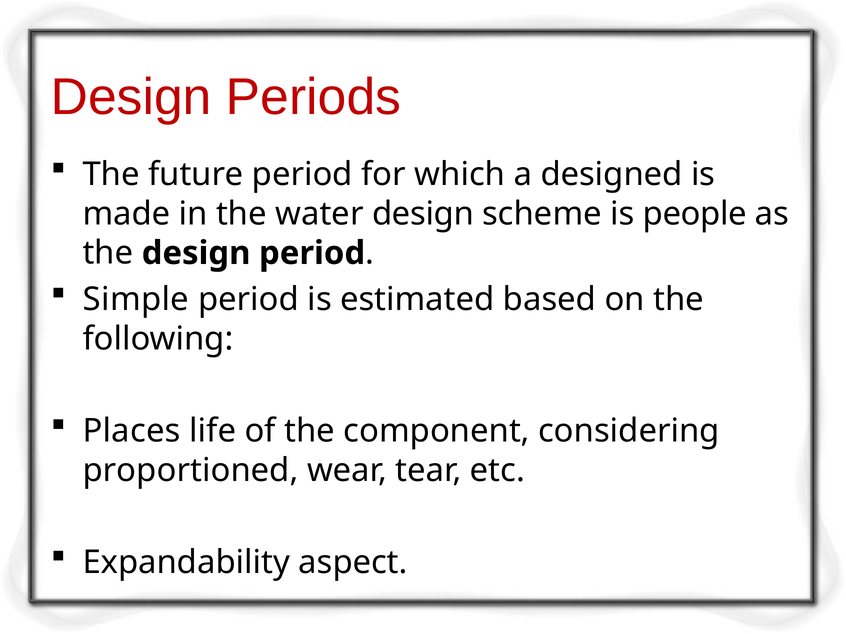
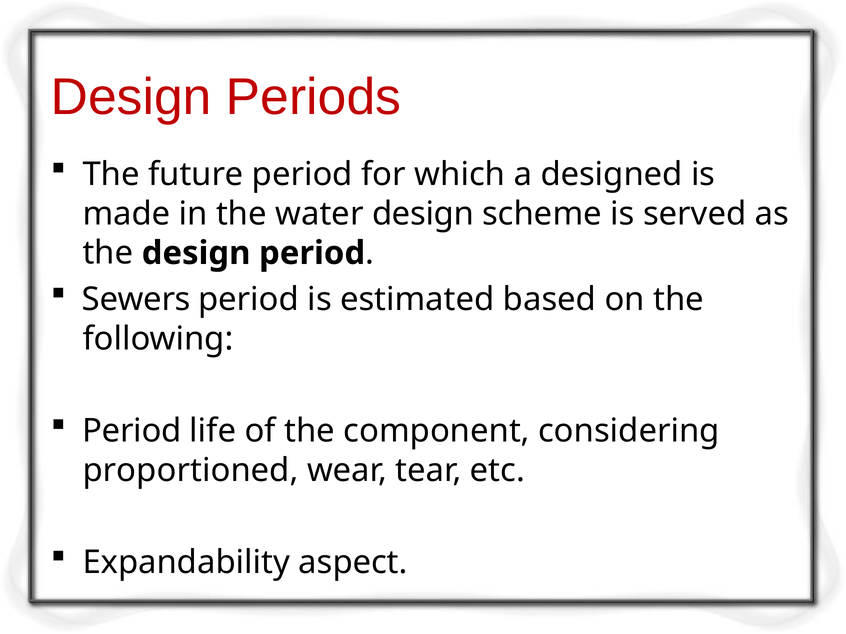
people: people -> served (695, 214)
Simple: Simple -> Sewers (136, 299)
Places: Places -> Period (132, 431)
